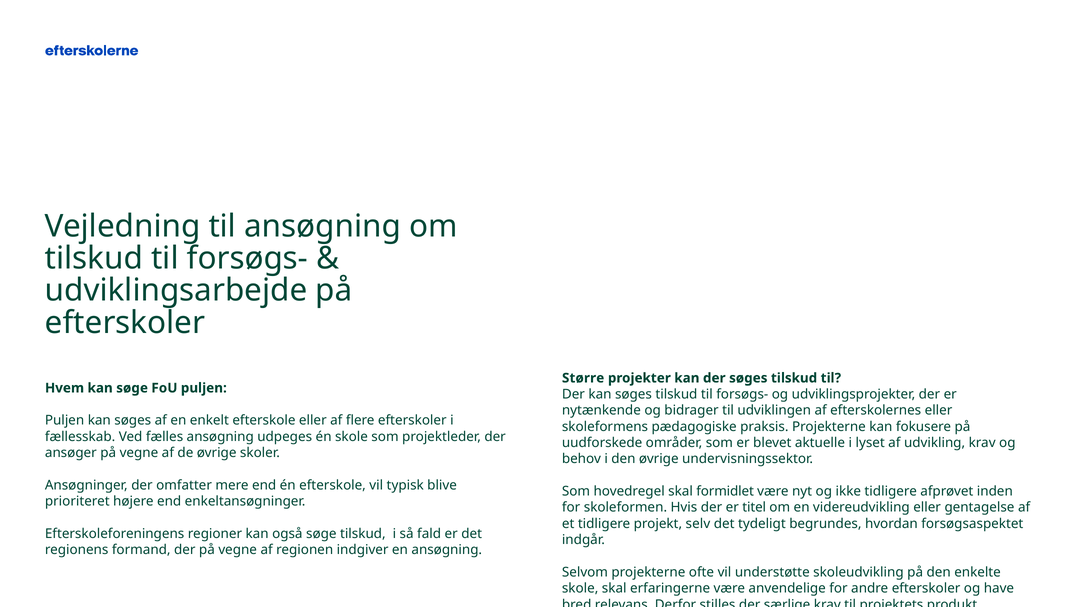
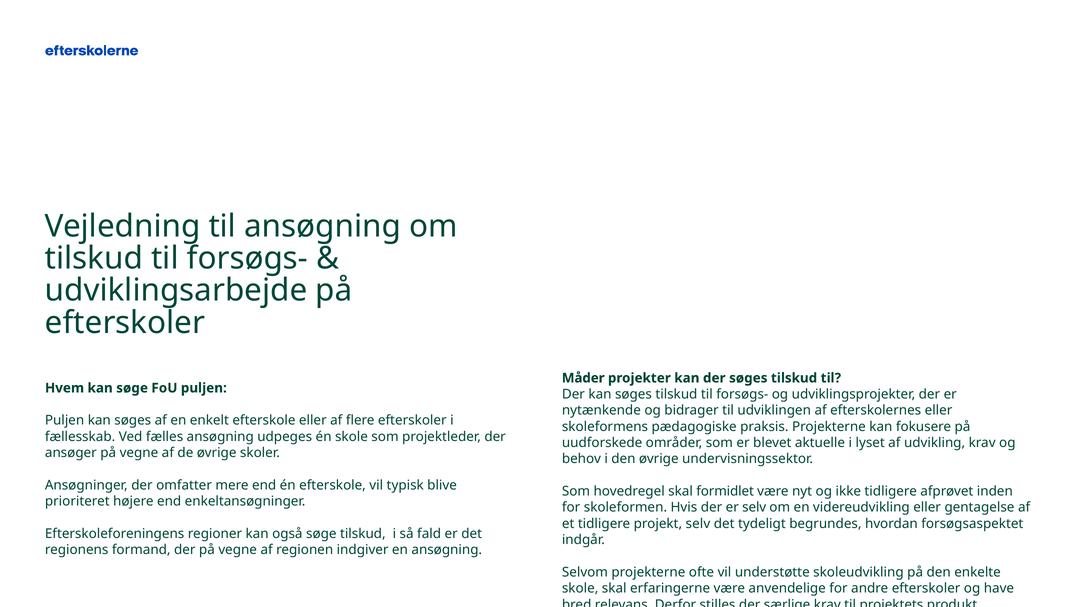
Større: Større -> Måder (583, 378)
er titel: titel -> selv (754, 507)
